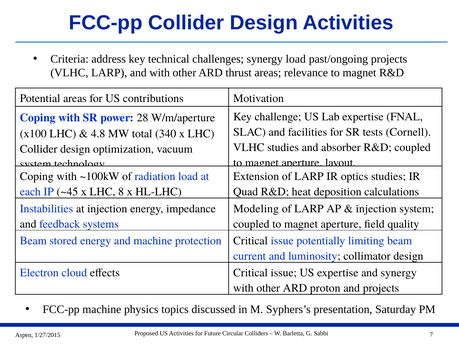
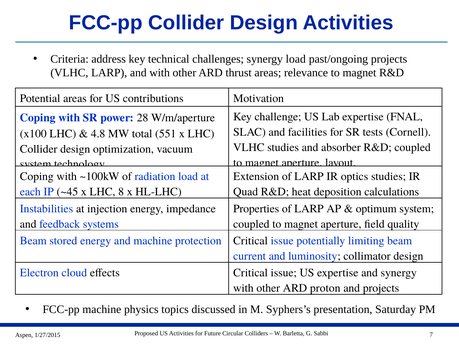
340: 340 -> 551 (166, 134)
Modeling: Modeling -> Properties (256, 209)
injection: injection -> optimum (376, 209)
